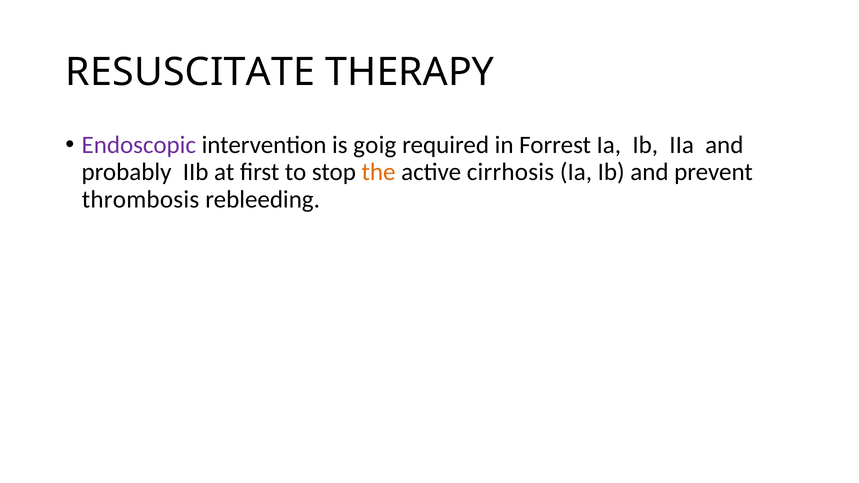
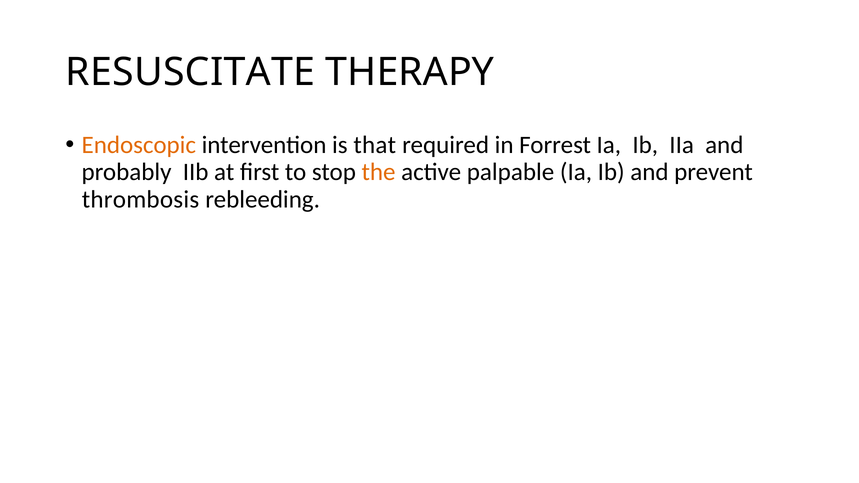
Endoscopic colour: purple -> orange (139, 145)
goig: goig -> that (375, 145)
cirrhosis: cirrhosis -> palpable (511, 172)
